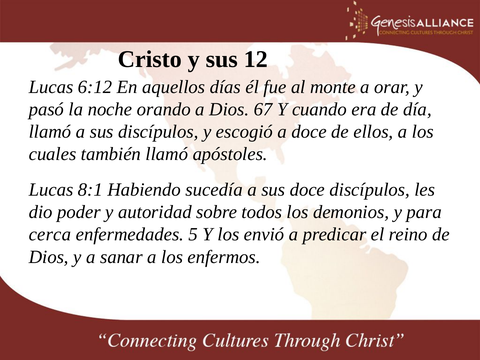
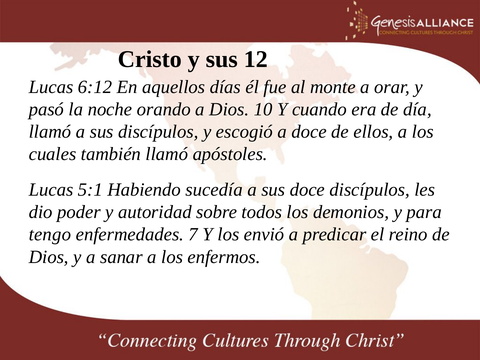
67: 67 -> 10 (263, 109)
8:1: 8:1 -> 5:1 (90, 190)
cerca: cerca -> tengo (50, 234)
5: 5 -> 7 (193, 234)
